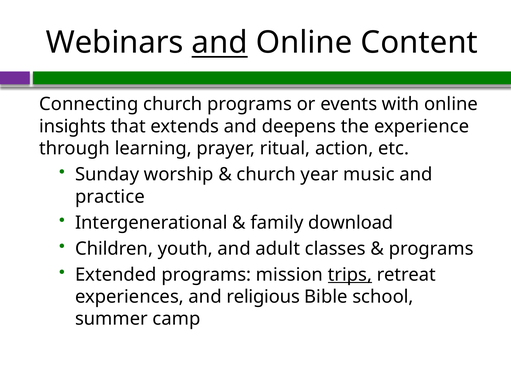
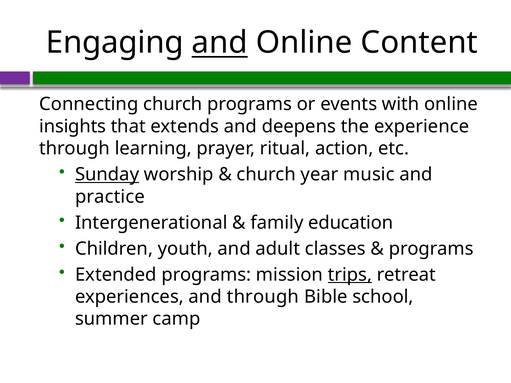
Webinars: Webinars -> Engaging (115, 43)
Sunday underline: none -> present (107, 175)
download: download -> education (351, 223)
and religious: religious -> through (263, 297)
